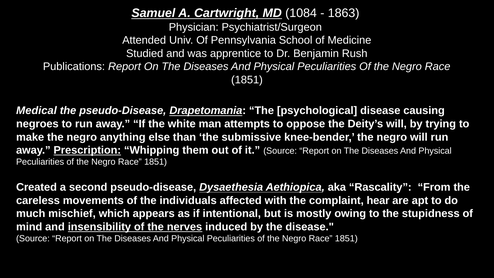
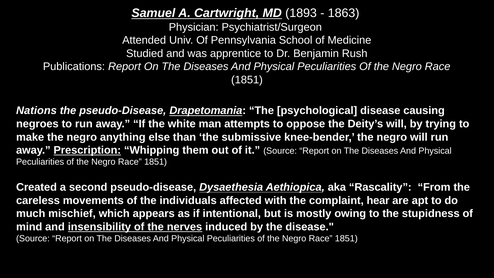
1084: 1084 -> 1893 (301, 13)
Medical: Medical -> Nations (36, 111)
